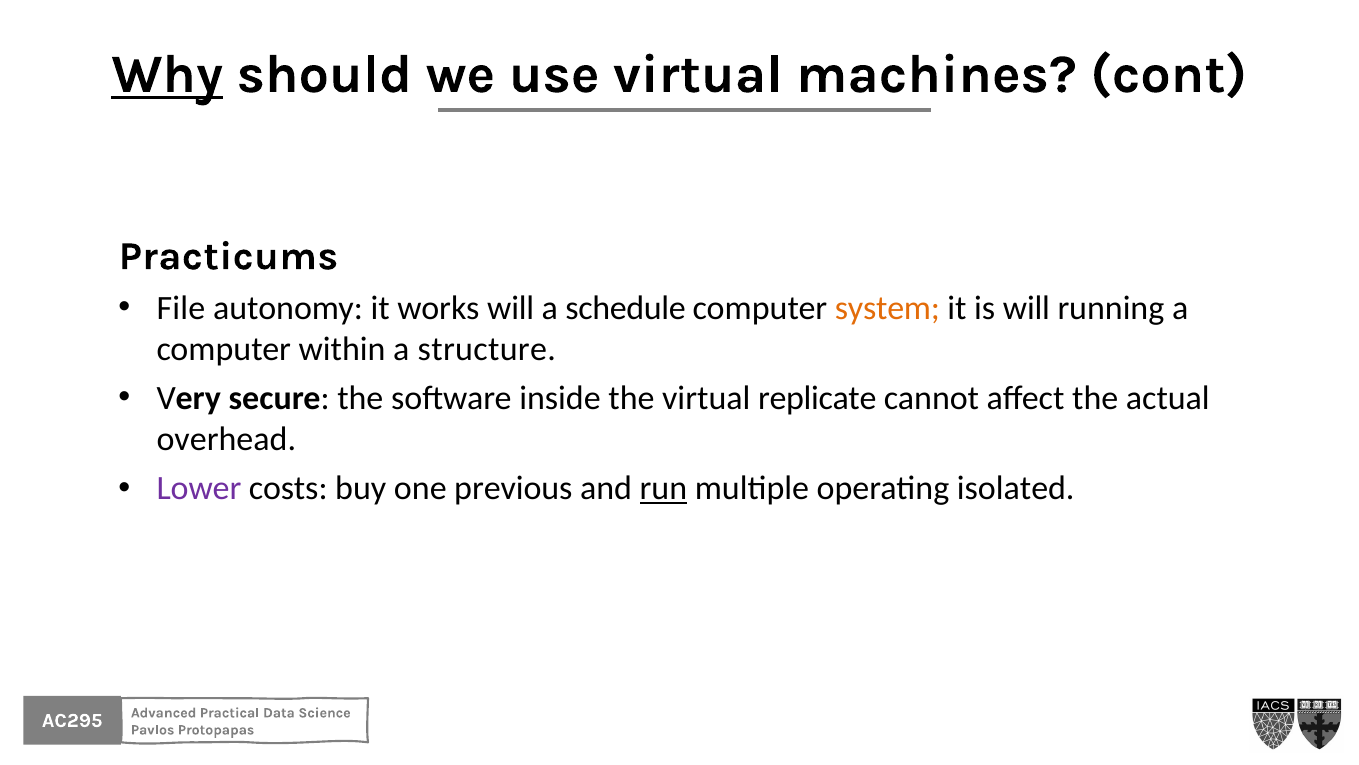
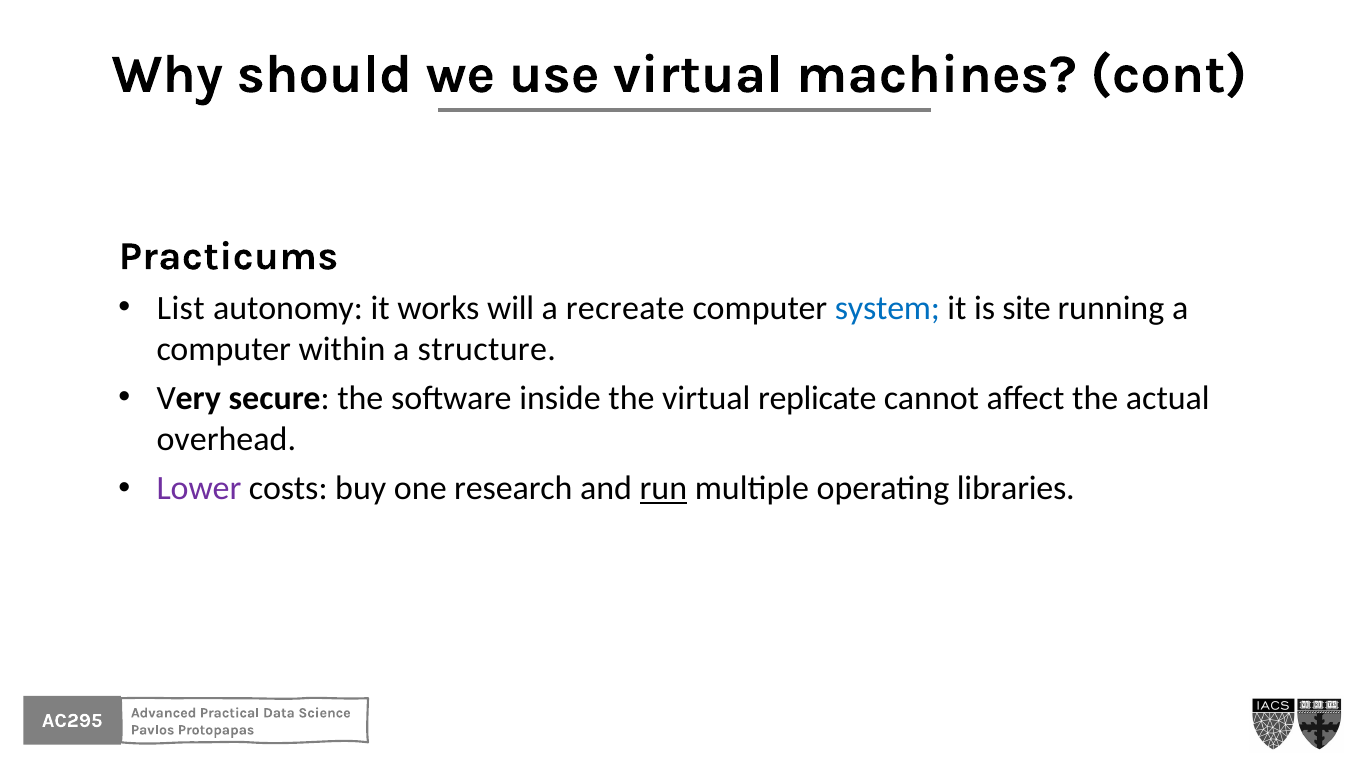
Why underline: present -> none (167, 74)
File: File -> List (181, 308)
schedule: schedule -> recreate (625, 308)
system colour: orange -> blue (887, 308)
is will: will -> site (1027, 308)
previous: previous -> research (513, 488)
isolated: isolated -> libraries (1016, 488)
